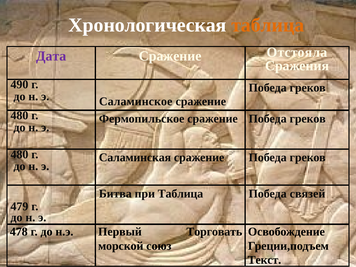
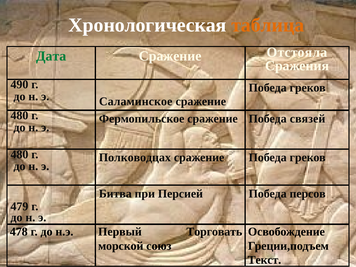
Дата colour: purple -> green (51, 56)
Фермопильское сражение Победа греков: греков -> связей (308, 119)
Саламинская: Саламинская -> Полководцах (135, 158)
при Таблица: Таблица -> Персией (180, 194)
связей: связей -> персов (308, 194)
